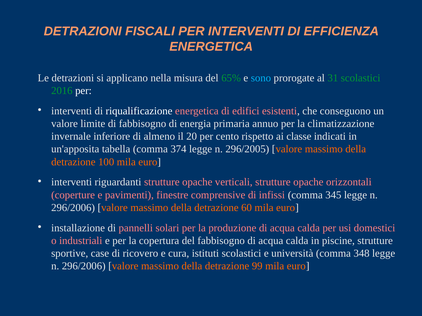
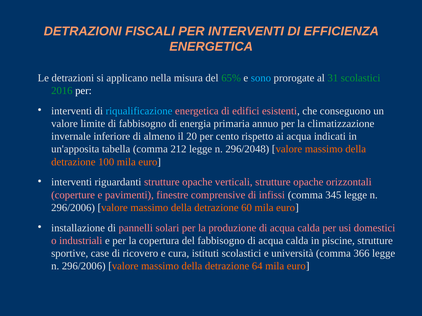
riqualificazione colour: white -> light blue (139, 111)
ai classe: classe -> acqua (299, 137)
374: 374 -> 212 (178, 149)
296/2005: 296/2005 -> 296/2048 (247, 149)
348: 348 -> 366 (362, 254)
99: 99 -> 64 (257, 266)
